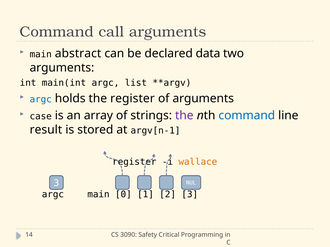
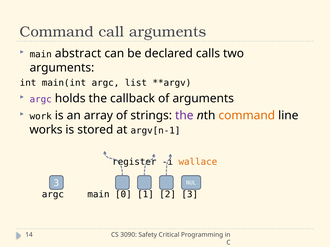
data: data -> calls (208, 54)
argc colour: blue -> purple (41, 100)
the register: register -> callback (133, 99)
case: case -> work (41, 117)
command colour: blue -> orange (247, 116)
result: result -> works (46, 130)
